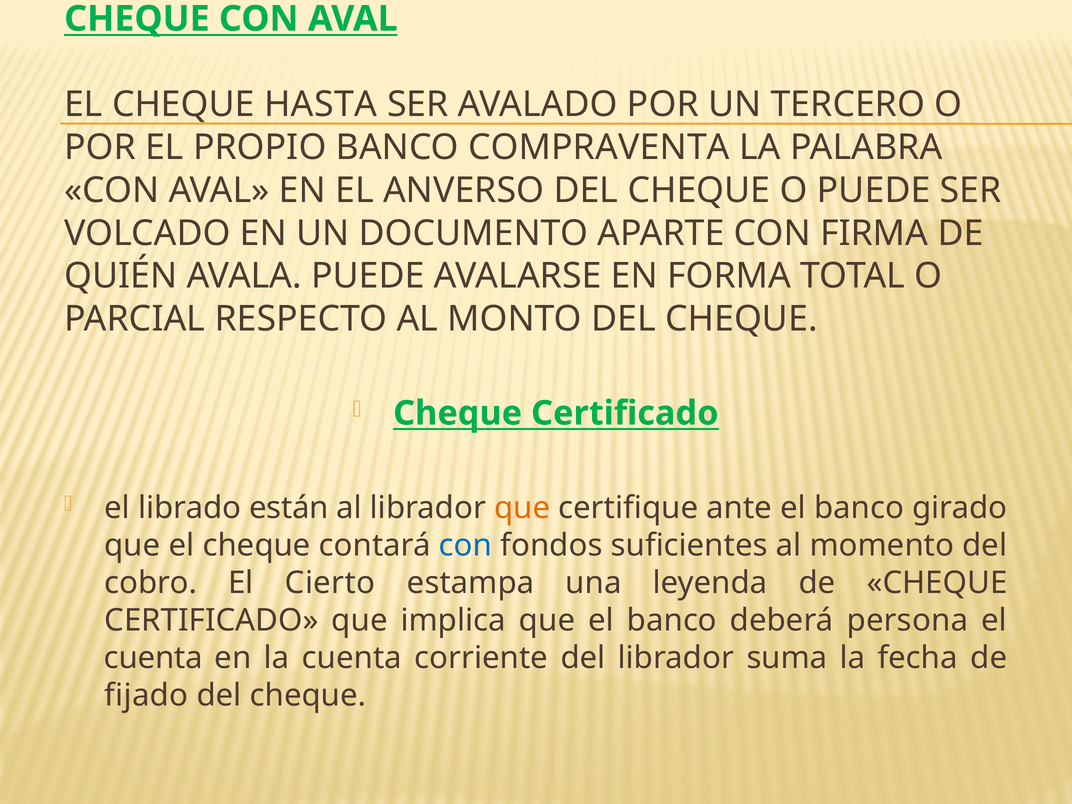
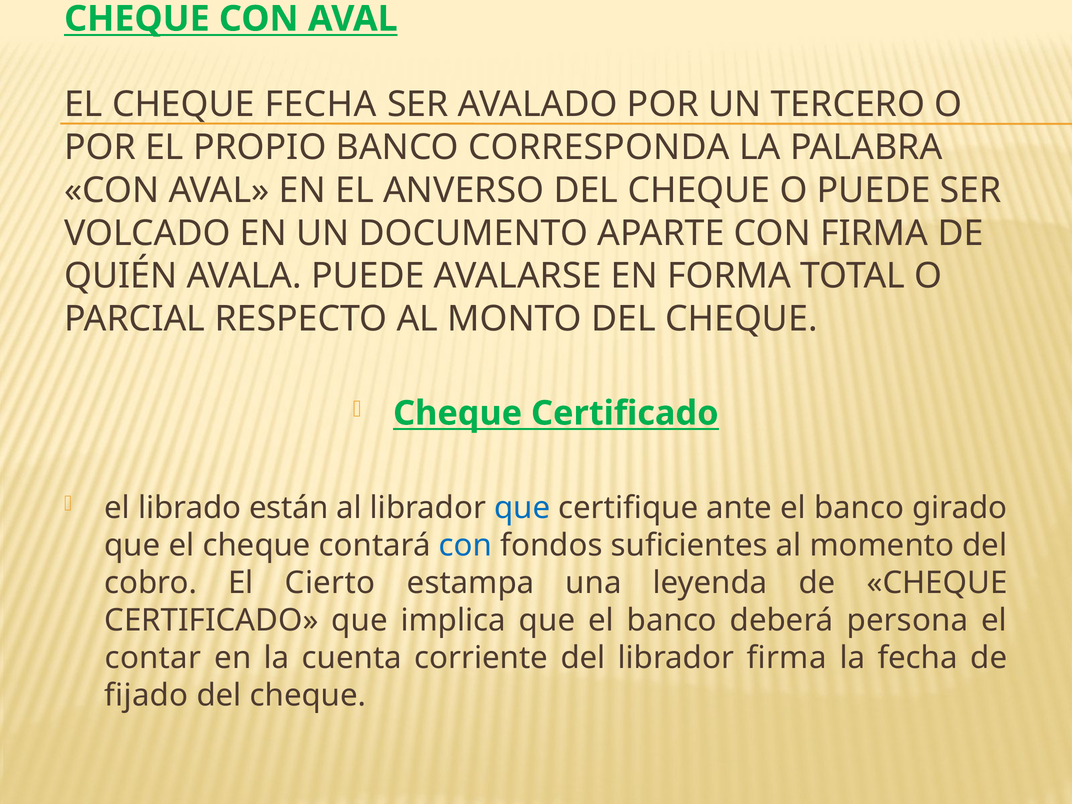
CHEQUE HASTA: HASTA -> FECHA (321, 105)
COMPRAVENTA: COMPRAVENTA -> CORRESPONDA (599, 147)
que colour: orange -> blue (522, 508)
cuenta: cuenta -> contar (153, 658)
librador suma: suma -> firma (787, 658)
